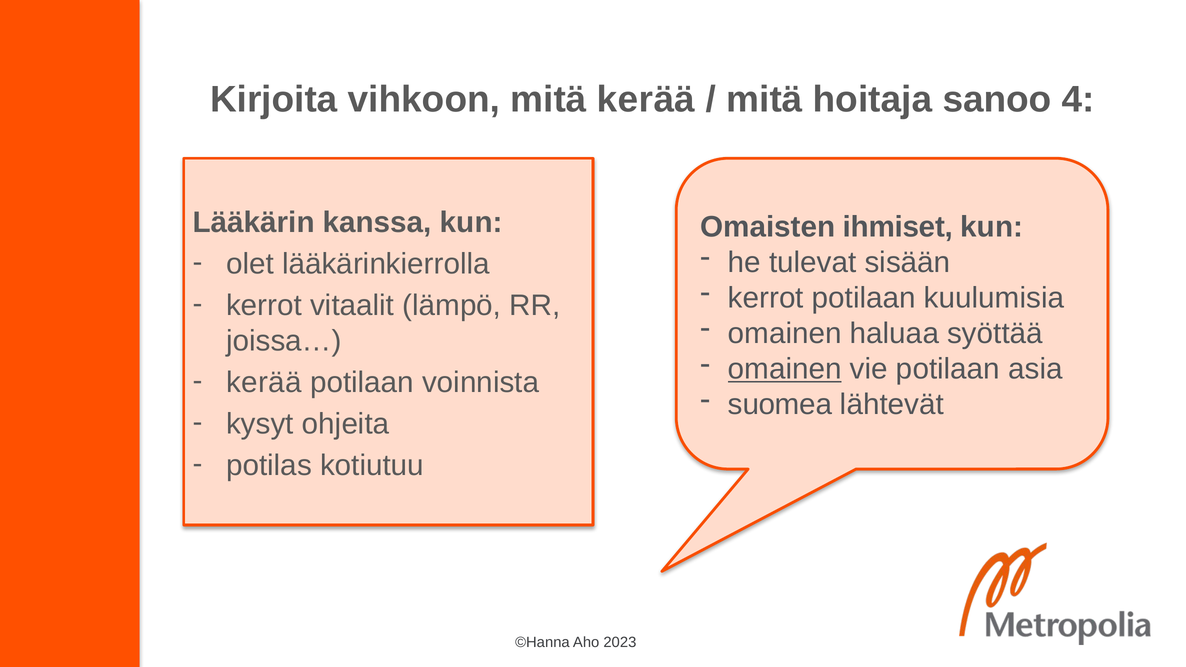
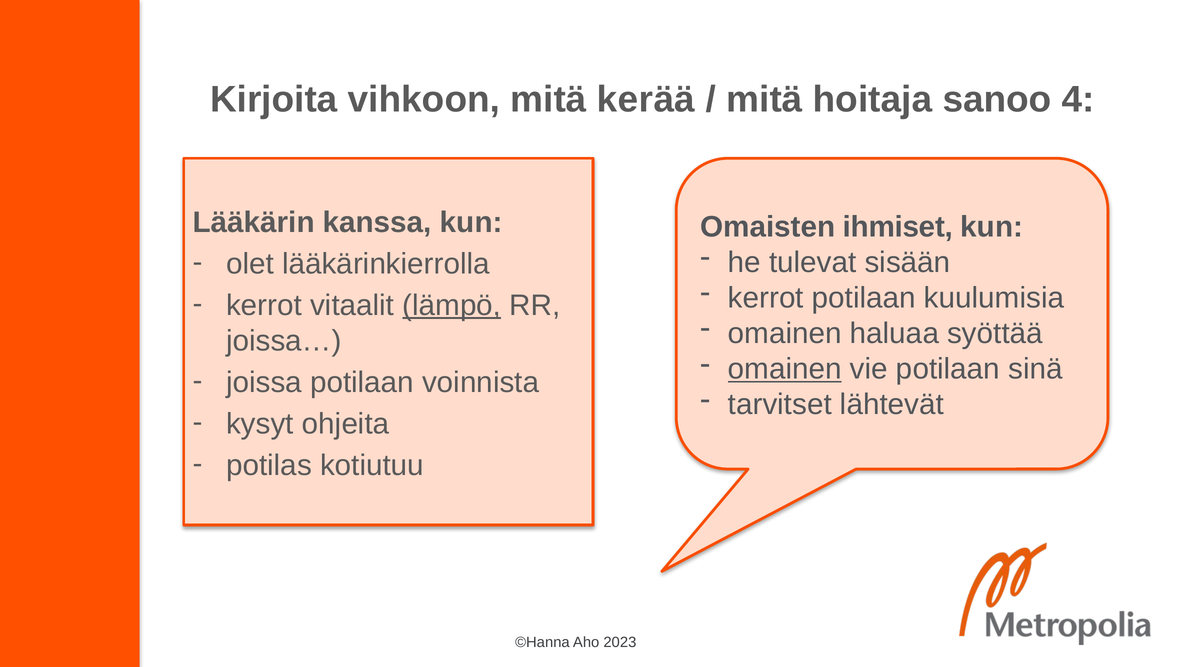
lämpö underline: none -> present (452, 305)
asia: asia -> sinä (1035, 369)
kerää: kerää -> joissa (264, 382)
suomea: suomea -> tarvitset (780, 405)
